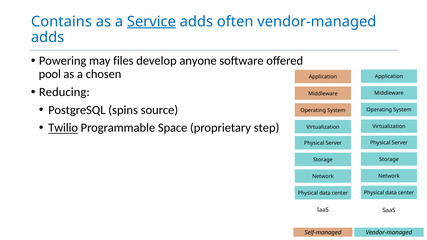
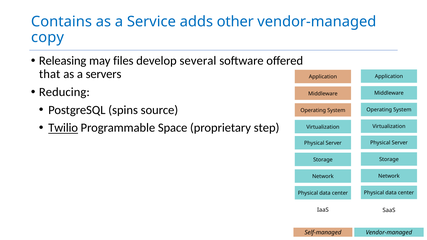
Service underline: present -> none (151, 22)
often: often -> other (235, 22)
adds: adds -> copy (48, 37)
Powering: Powering -> Releasing (63, 61)
anyone: anyone -> several (198, 61)
pool: pool -> that (50, 74)
chosen: chosen -> servers (104, 74)
